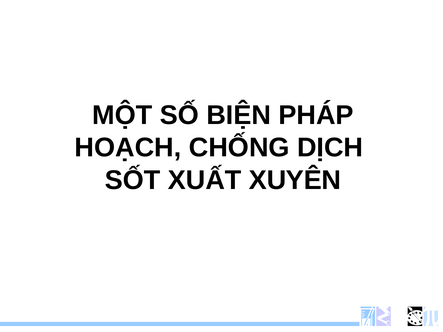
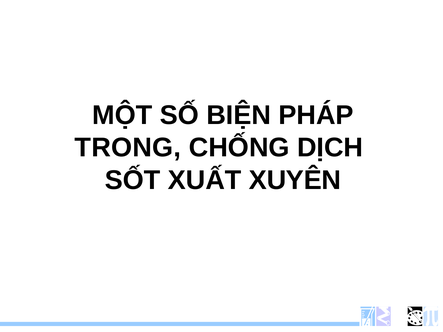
HOẠCH: HOẠCH -> TRONG (128, 148)
